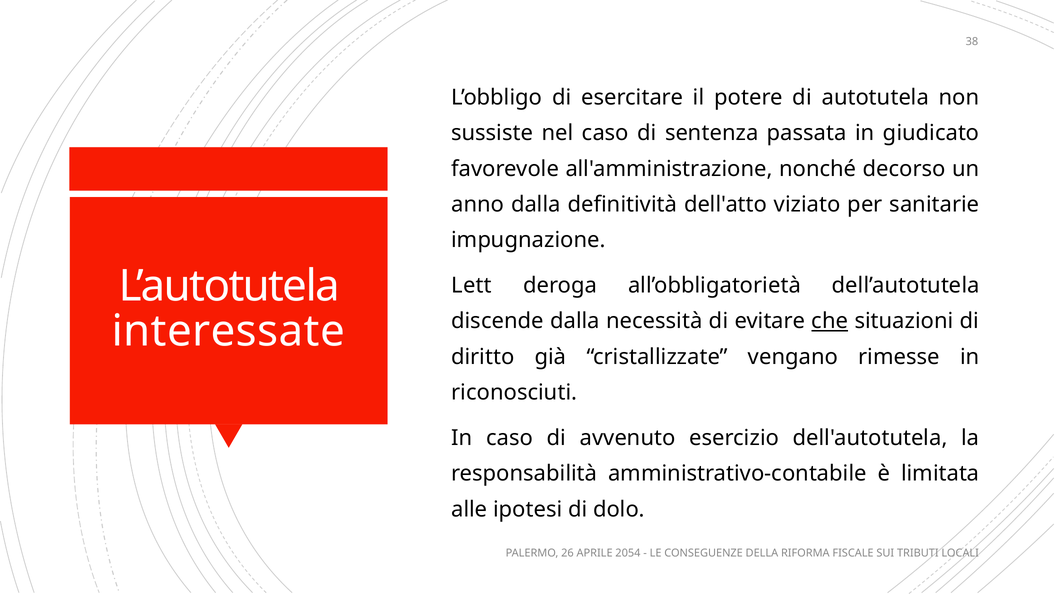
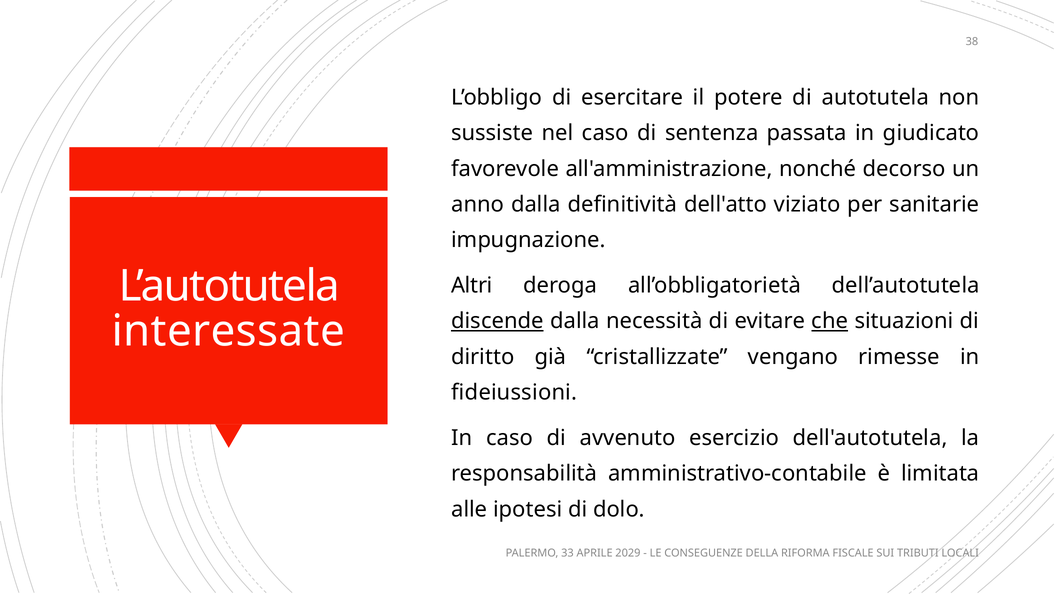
Lett: Lett -> Altri (472, 286)
discende underline: none -> present (497, 321)
riconosciuti: riconosciuti -> fideiussioni (514, 392)
26: 26 -> 33 (567, 553)
2054: 2054 -> 2029 (628, 553)
